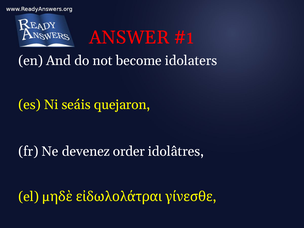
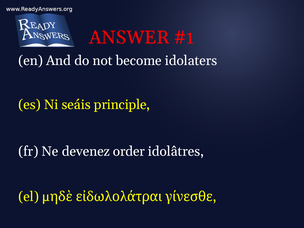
quejaron: quejaron -> principle (122, 105)
